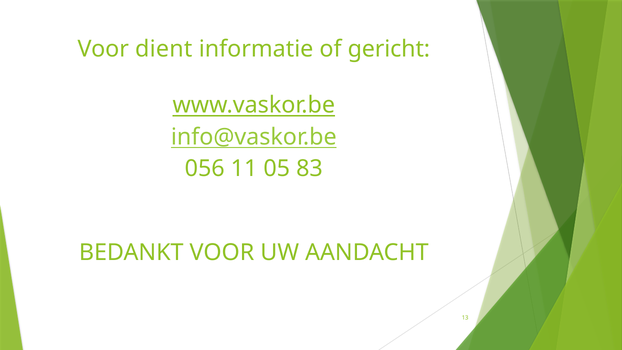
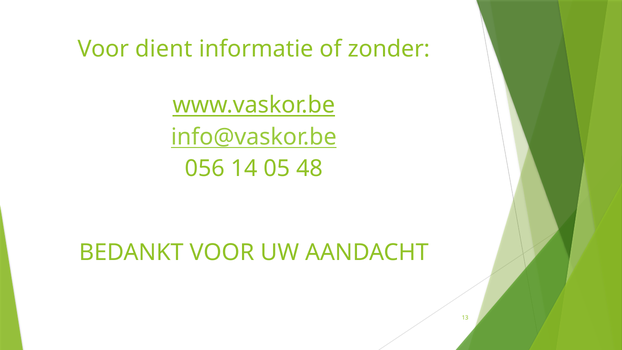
gericht: gericht -> zonder (389, 49)
11: 11 -> 14 (244, 169)
83: 83 -> 48 (309, 169)
